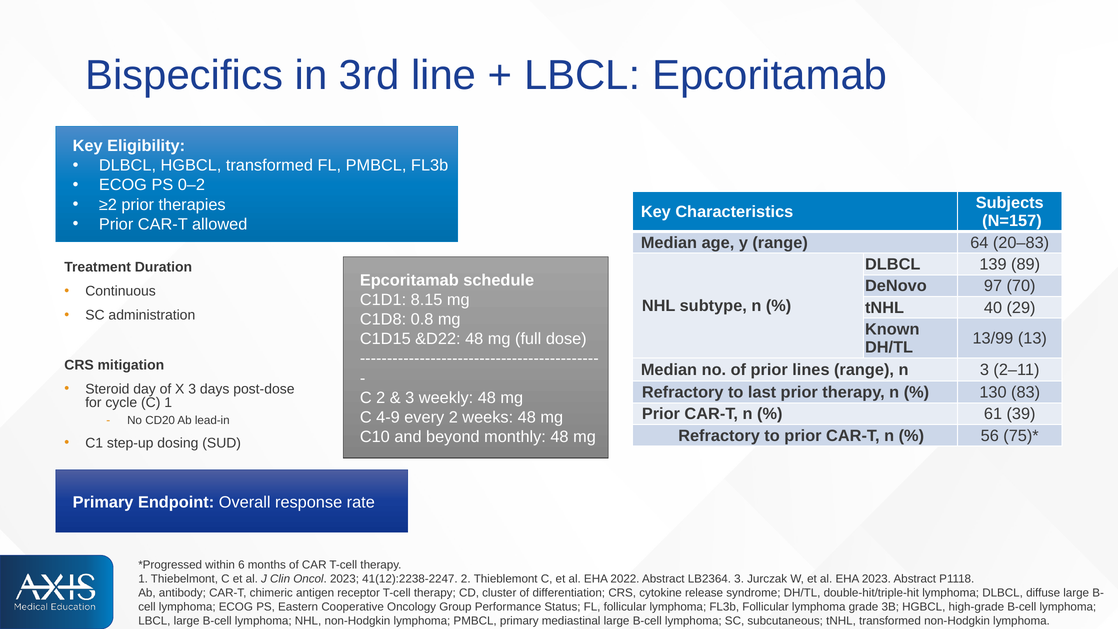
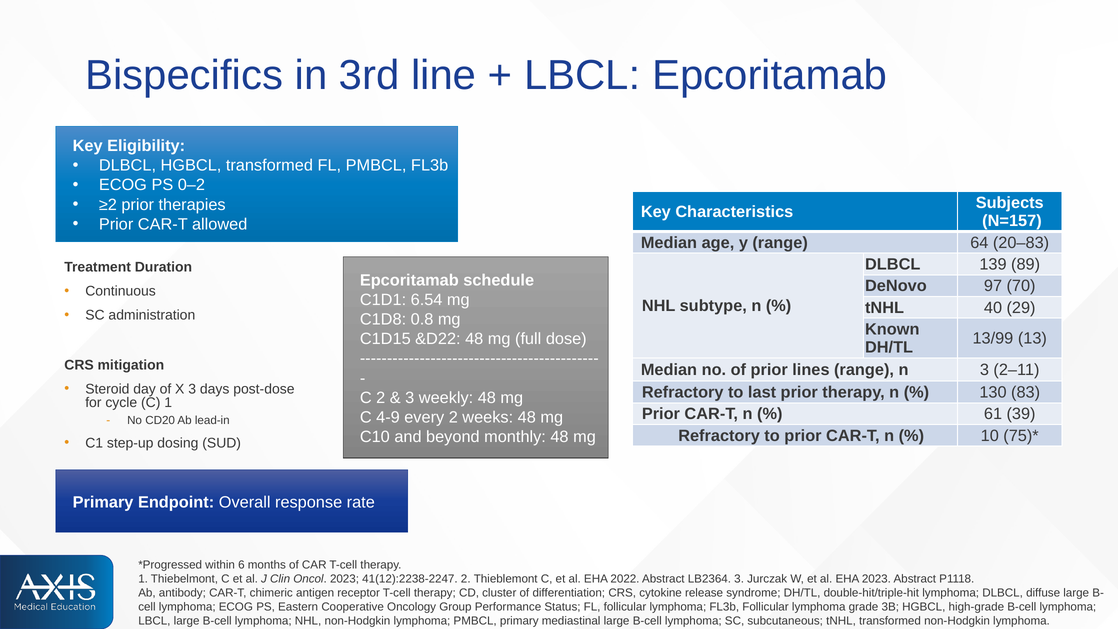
8.15: 8.15 -> 6.54 (427, 300)
56: 56 -> 10 (990, 436)
